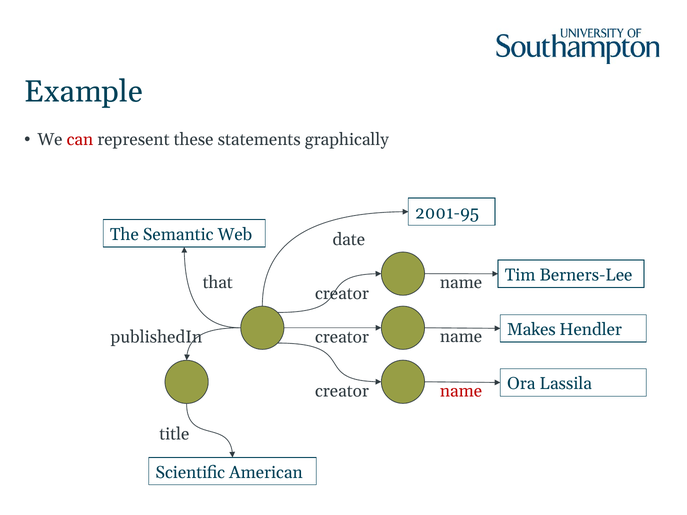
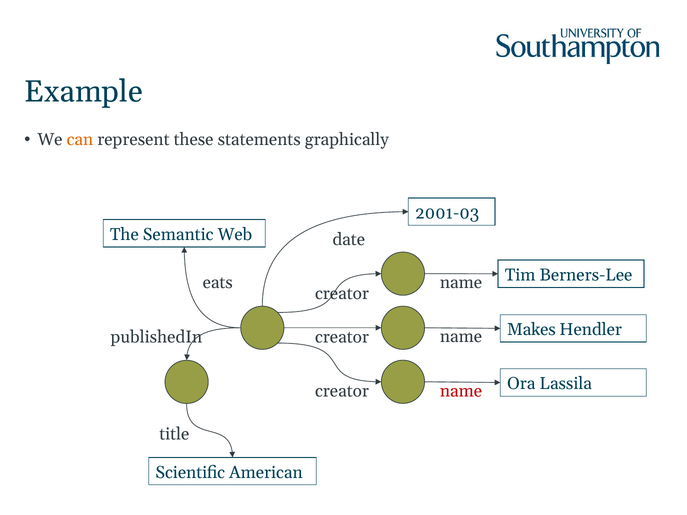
can colour: red -> orange (80, 140)
2001-95: 2001-95 -> 2001-03 (447, 213)
that: that -> eats (218, 283)
